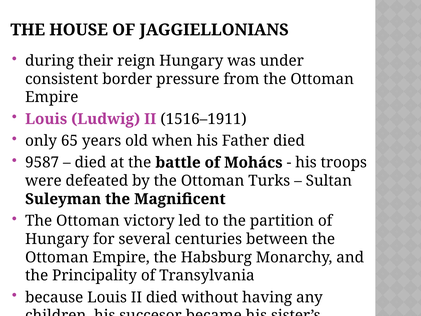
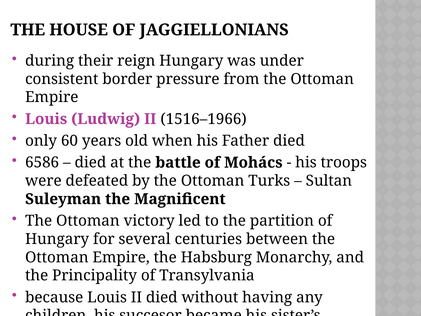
1516–1911: 1516–1911 -> 1516–1966 (204, 119)
65: 65 -> 60 (69, 141)
9587: 9587 -> 6586 (42, 162)
